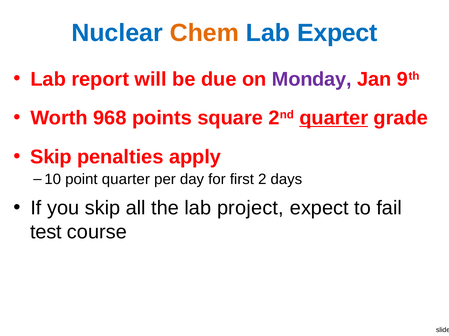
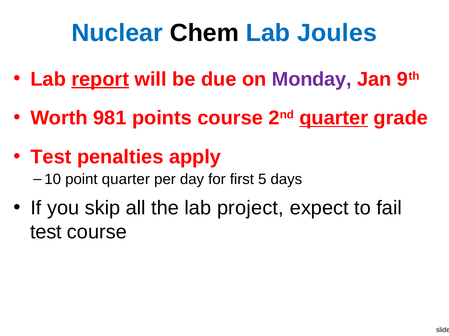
Chem colour: orange -> black (204, 33)
Lab Expect: Expect -> Joules (337, 33)
report underline: none -> present (100, 79)
968: 968 -> 981 (110, 118)
points square: square -> course (230, 118)
Skip: Skip -> Test (51, 157)
first 2: 2 -> 5 (262, 180)
